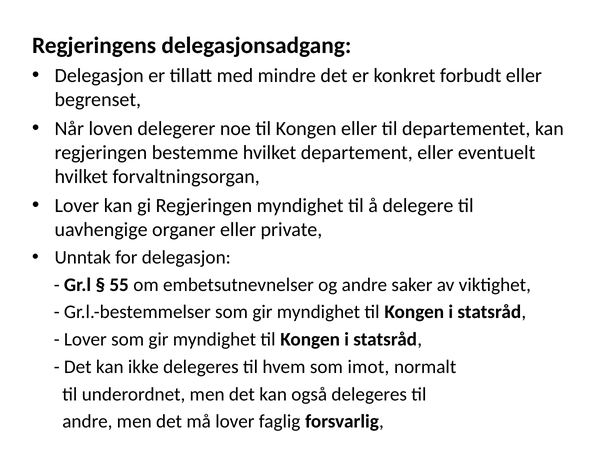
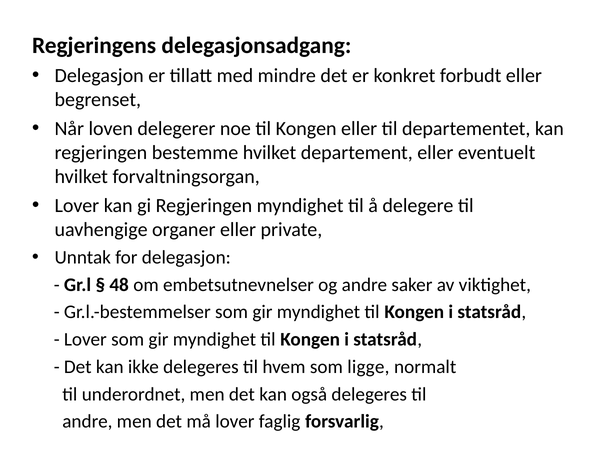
55: 55 -> 48 (119, 285)
imot: imot -> ligge (368, 367)
